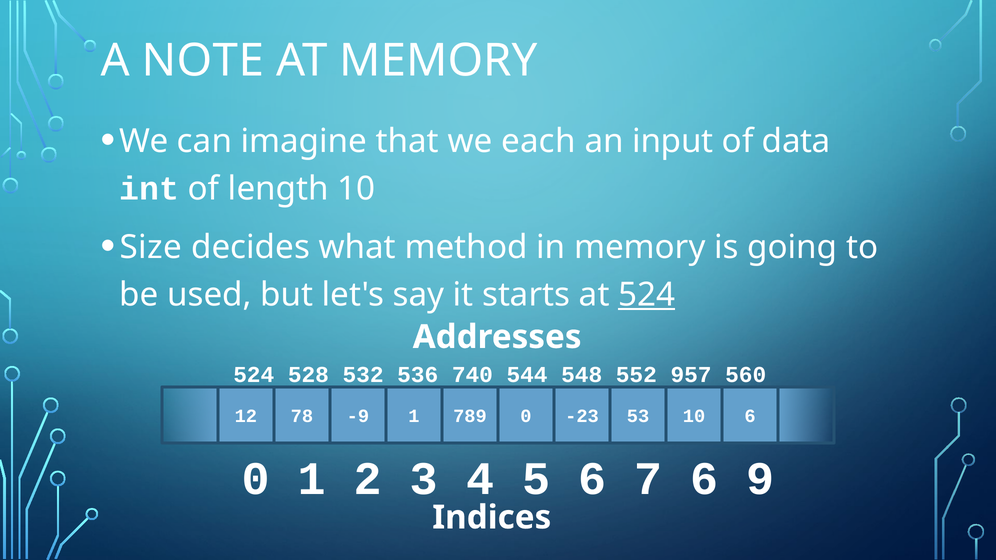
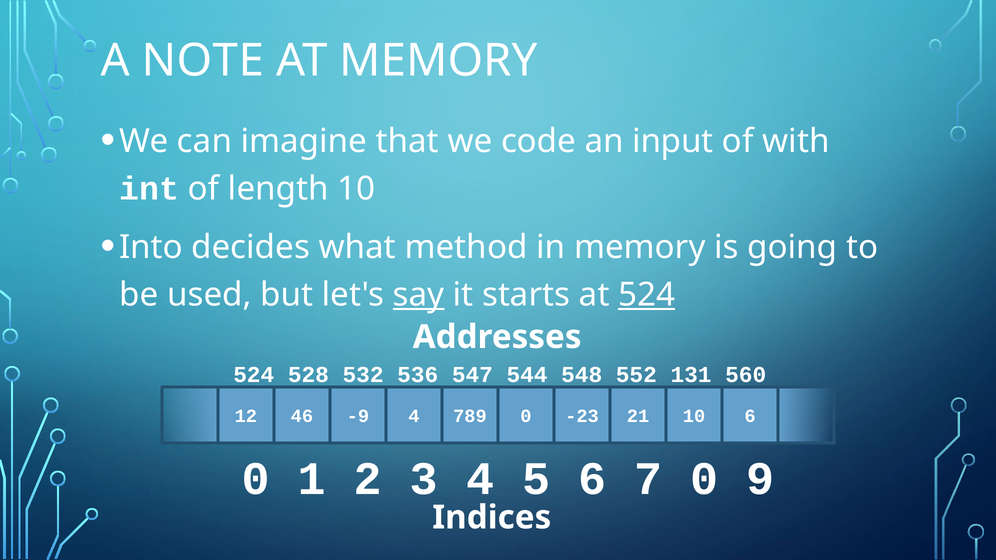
each: each -> code (539, 141)
data: data -> with (796, 141)
Size: Size -> Into (151, 247)
say underline: none -> present (419, 295)
740: 740 -> 547 (472, 375)
957: 957 -> 131 (691, 375)
78: 78 -> 46 (302, 416)
-9 1: 1 -> 4 (414, 416)
53: 53 -> 21 (638, 416)
7 6: 6 -> 0 (704, 479)
